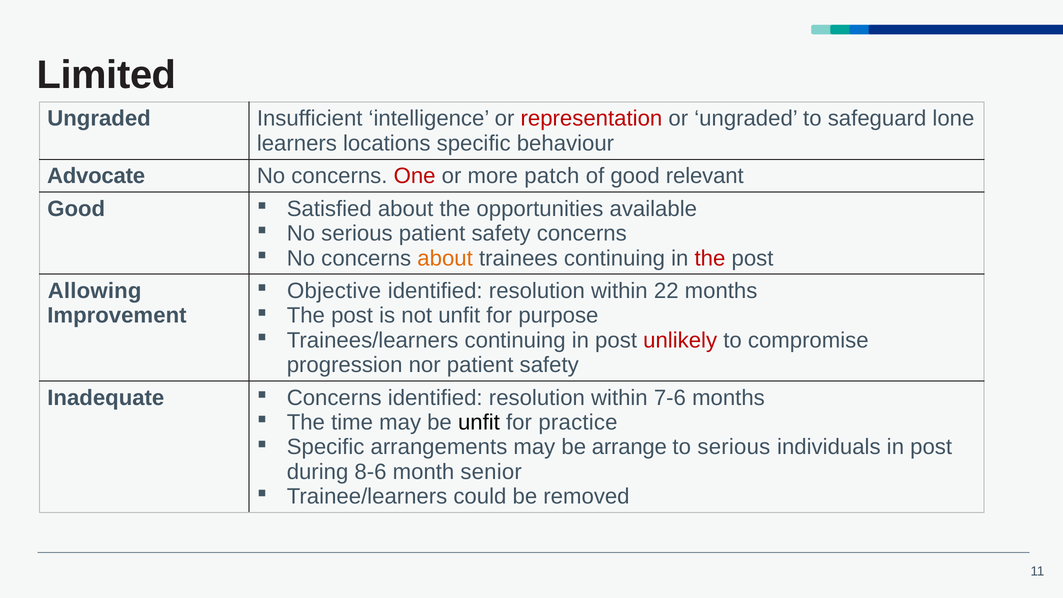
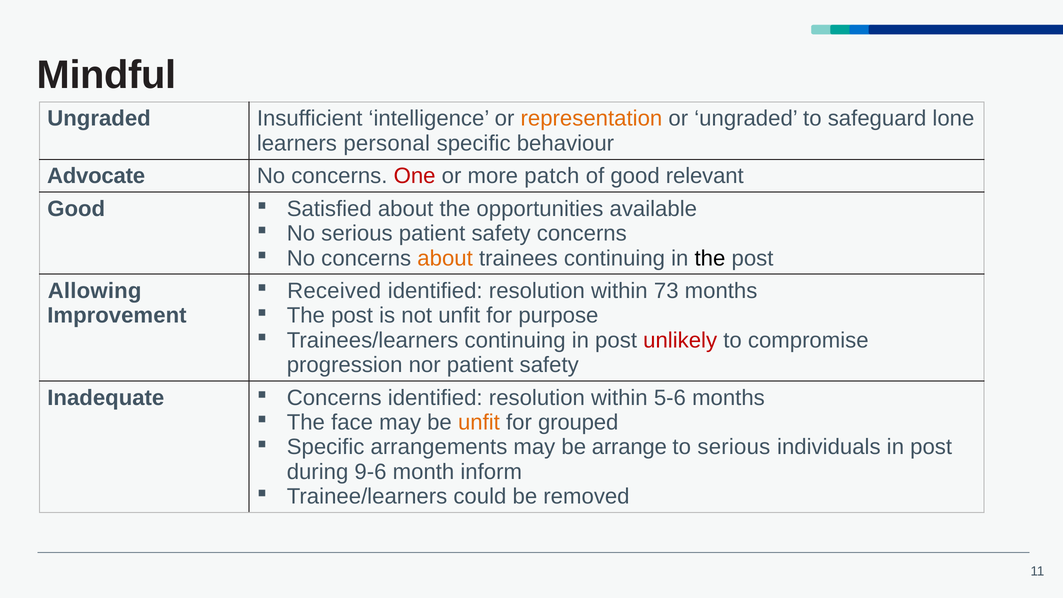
Limited: Limited -> Mindful (106, 75)
representation colour: red -> orange (591, 119)
locations: locations -> personal (387, 143)
the colour: red -> black (710, 258)
Objective: Objective -> Received (334, 291)
22: 22 -> 73 (666, 291)
7-6: 7-6 -> 5-6 (670, 398)
time: time -> face (352, 422)
unfit colour: black -> orange (479, 422)
practice: practice -> grouped (578, 422)
8-6: 8-6 -> 9-6 (371, 472)
senior: senior -> inform (491, 472)
